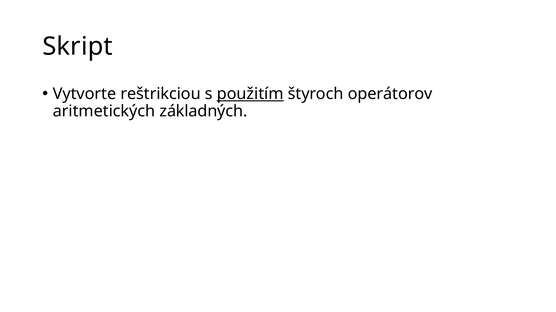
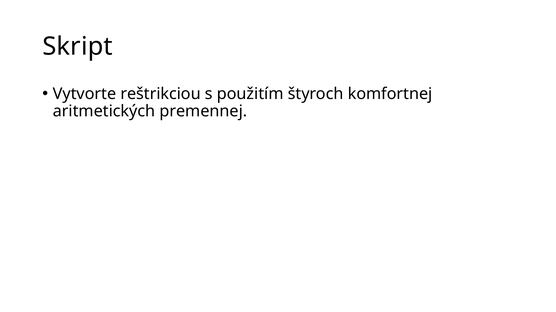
použitím underline: present -> none (250, 94)
operátorov: operátorov -> komfortnej (390, 94)
základných: základných -> premennej (203, 112)
